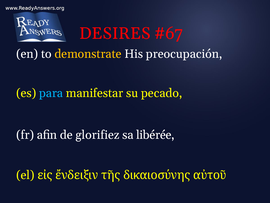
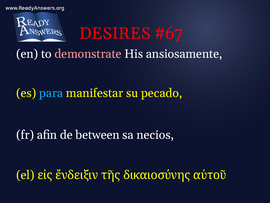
demonstrate colour: yellow -> pink (88, 54)
preocupación: preocupación -> ansiosamente (184, 54)
glorifiez: glorifiez -> between (98, 135)
libérée: libérée -> necios (155, 135)
